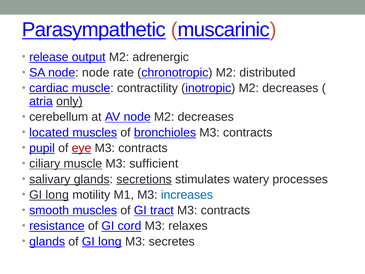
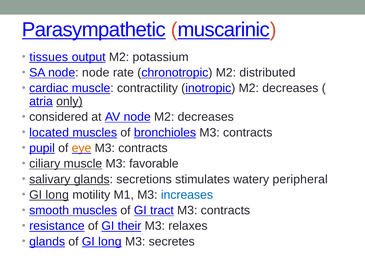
release: release -> tissues (49, 57)
adrenergic: adrenergic -> potassium (161, 57)
cerebellum: cerebellum -> considered (59, 117)
eye colour: red -> orange (82, 148)
sufficient: sufficient -> favorable (154, 164)
secretions underline: present -> none (144, 179)
processes: processes -> peripheral (300, 179)
cord: cord -> their (129, 226)
